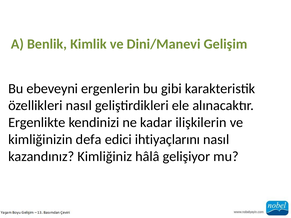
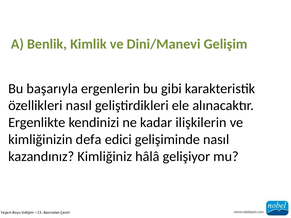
ebeveyni: ebeveyni -> başarıyla (52, 89)
ihtiyaçlarını: ihtiyaçlarını -> gelişiminde (167, 140)
